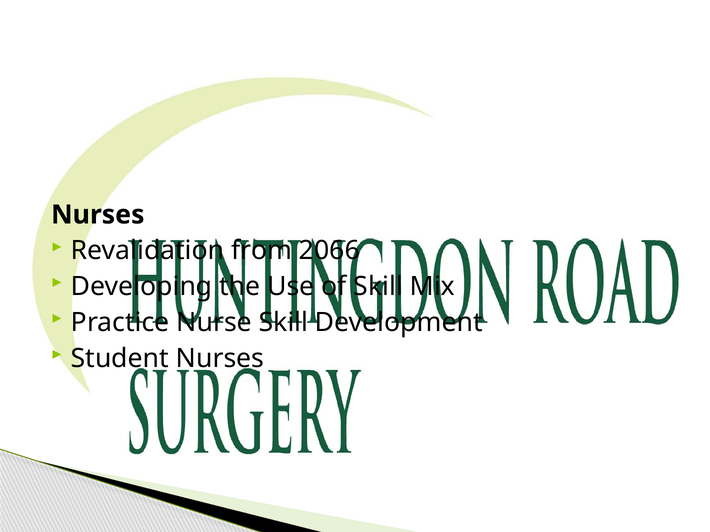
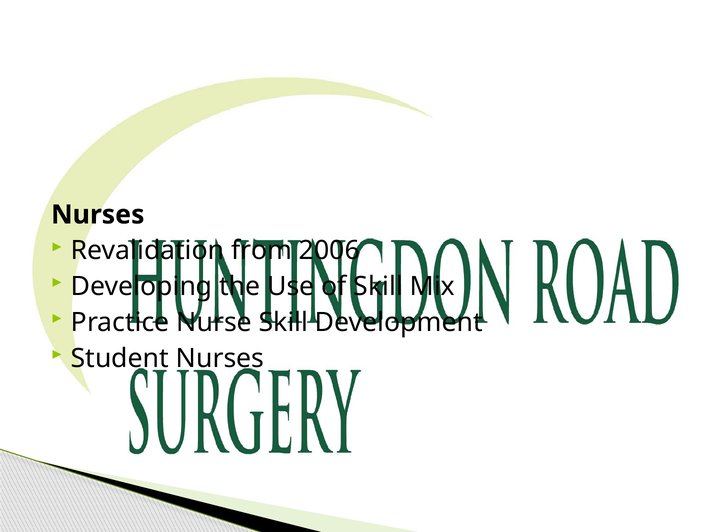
2066: 2066 -> 2006 (329, 251)
